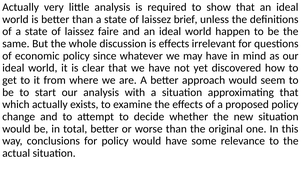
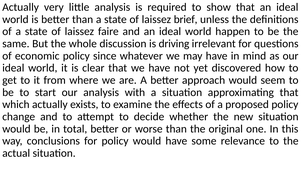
is effects: effects -> driving (174, 44)
